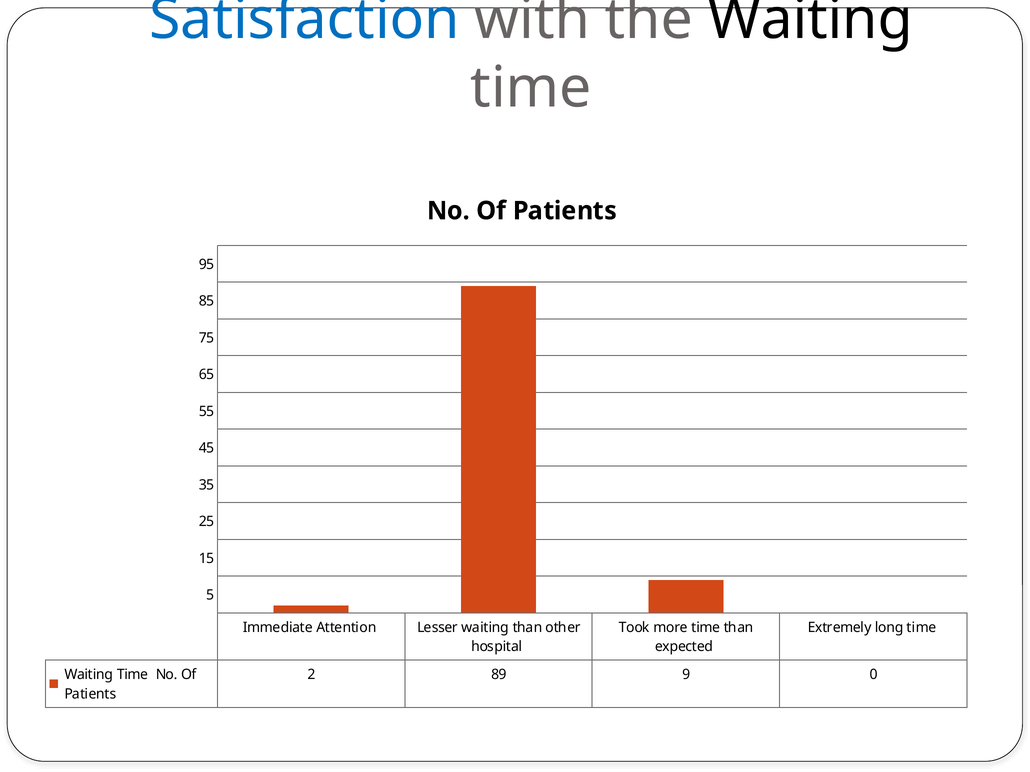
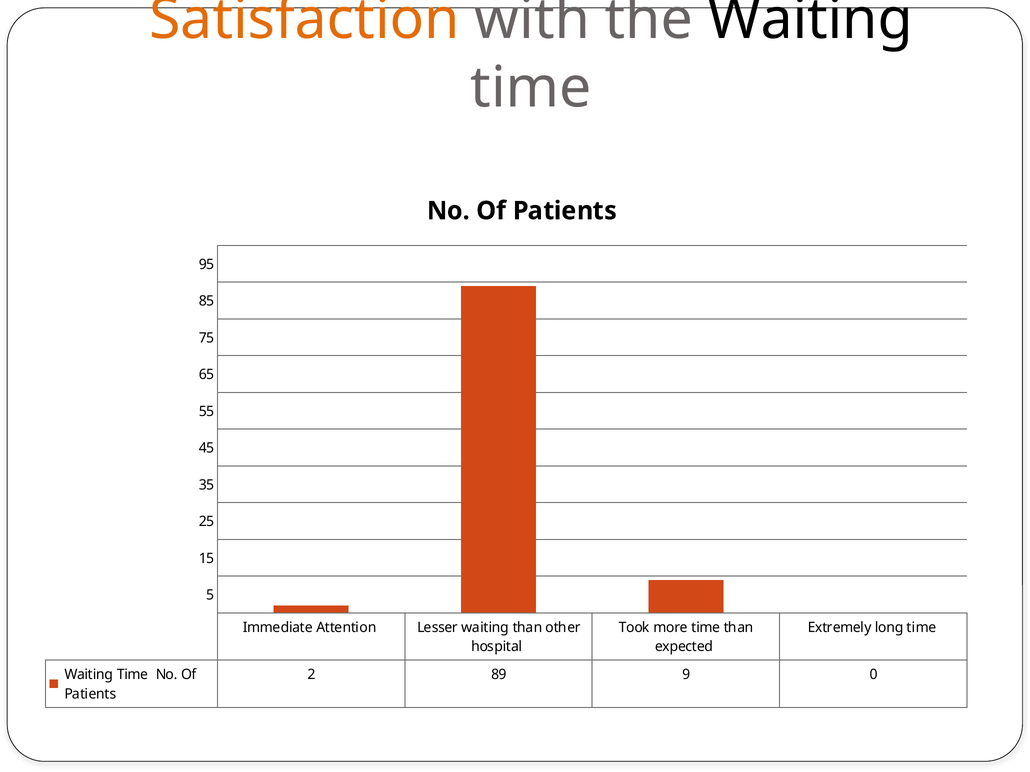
Satisfaction colour: blue -> orange (304, 19)
